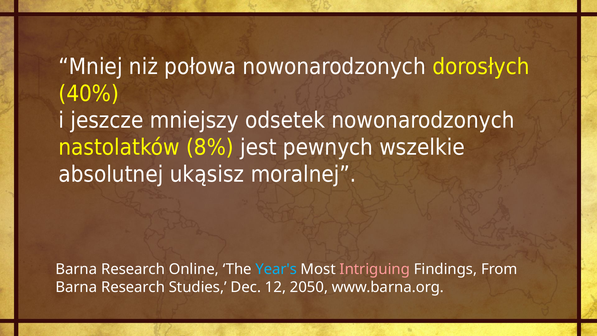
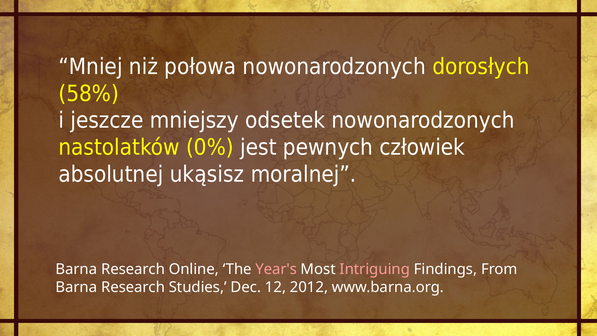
40%: 40% -> 58% (89, 94)
8%: 8% -> 0% (210, 147)
wszelkie: wszelkie -> człowiek (422, 147)
Year's colour: light blue -> pink (276, 269)
2050: 2050 -> 2012 (309, 287)
